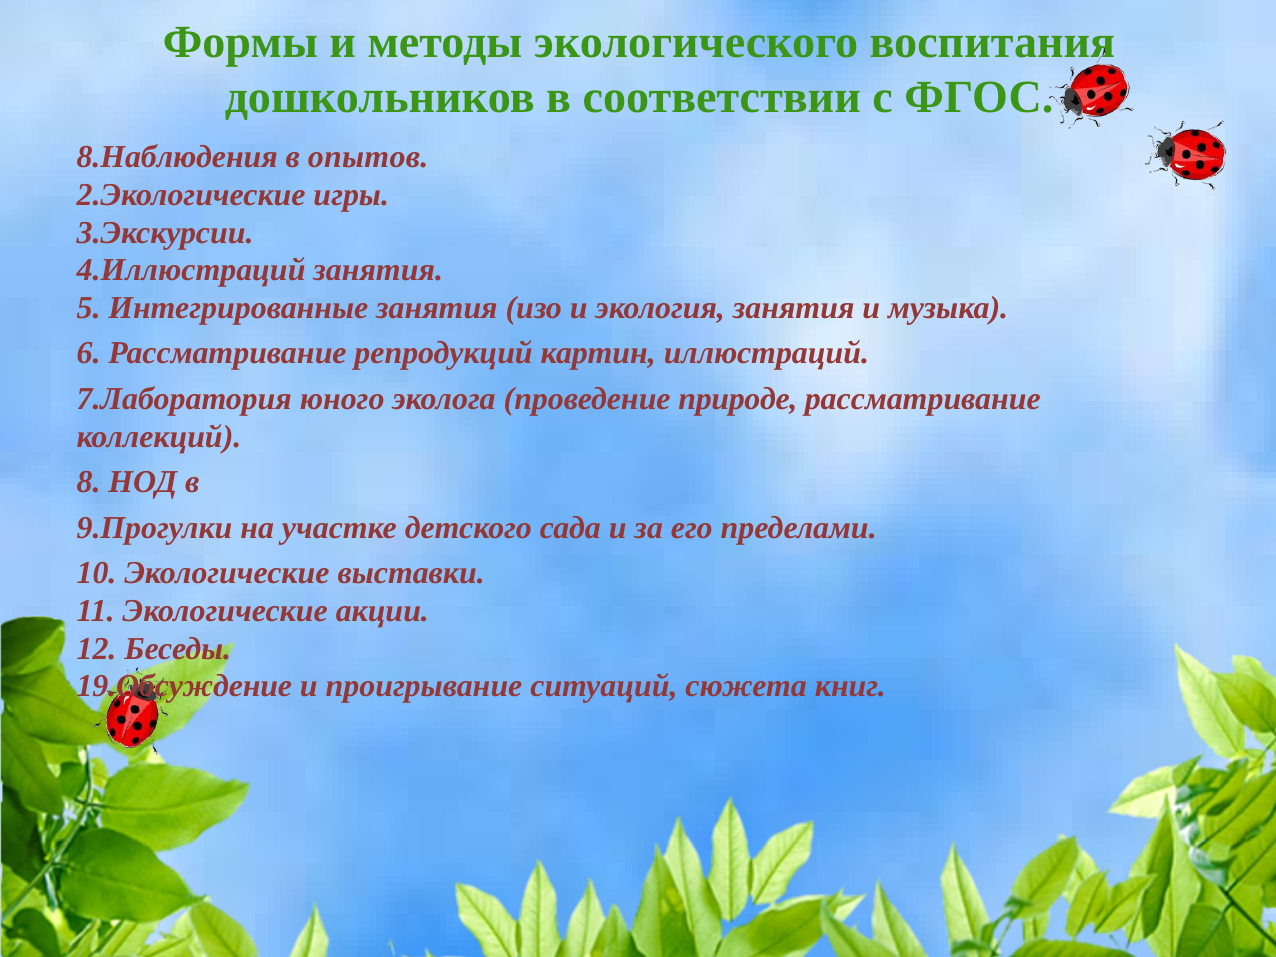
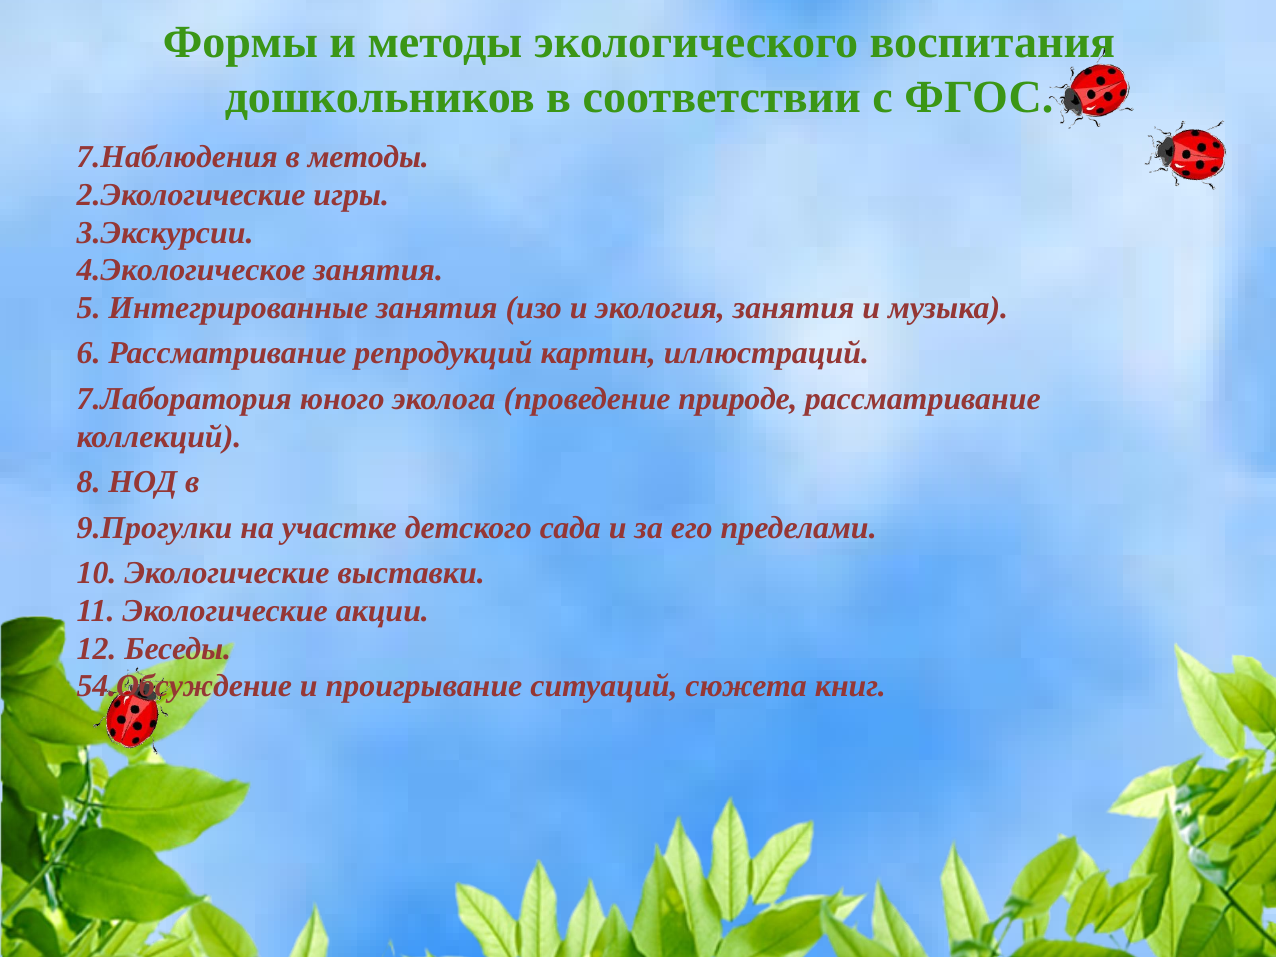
8.Наблюдения: 8.Наблюдения -> 7.Наблюдения (177, 157)
в опытов: опытов -> методы (368, 157)
4.Иллюстраций: 4.Иллюстраций -> 4.Экологическое (191, 270)
19.Обсуждение: 19.Обсуждение -> 54.Обсуждение (184, 686)
